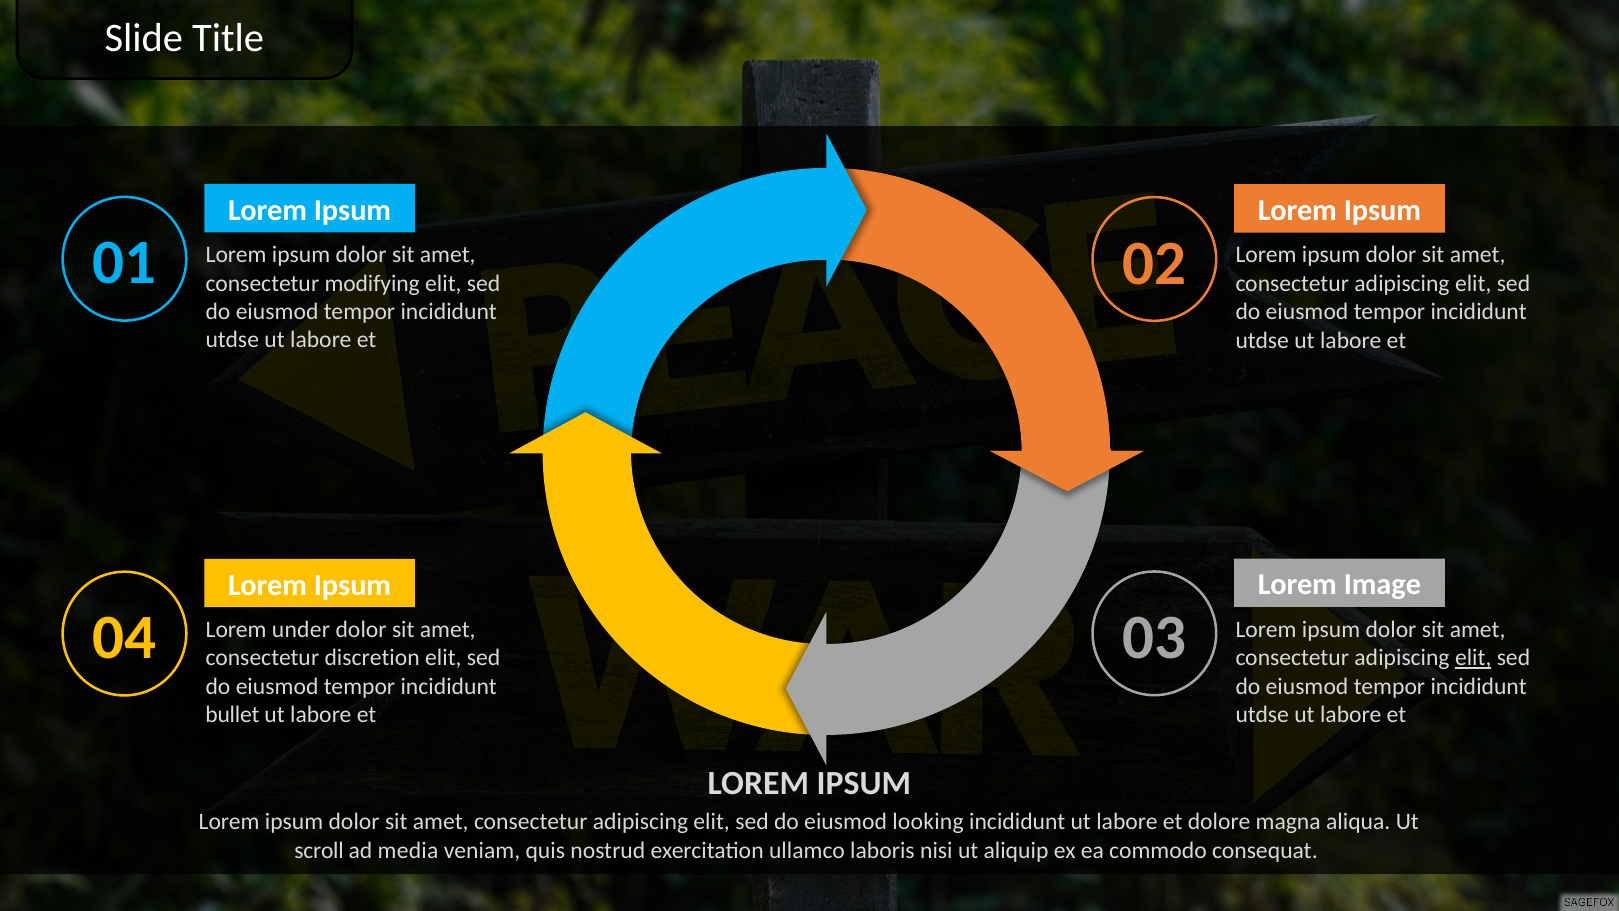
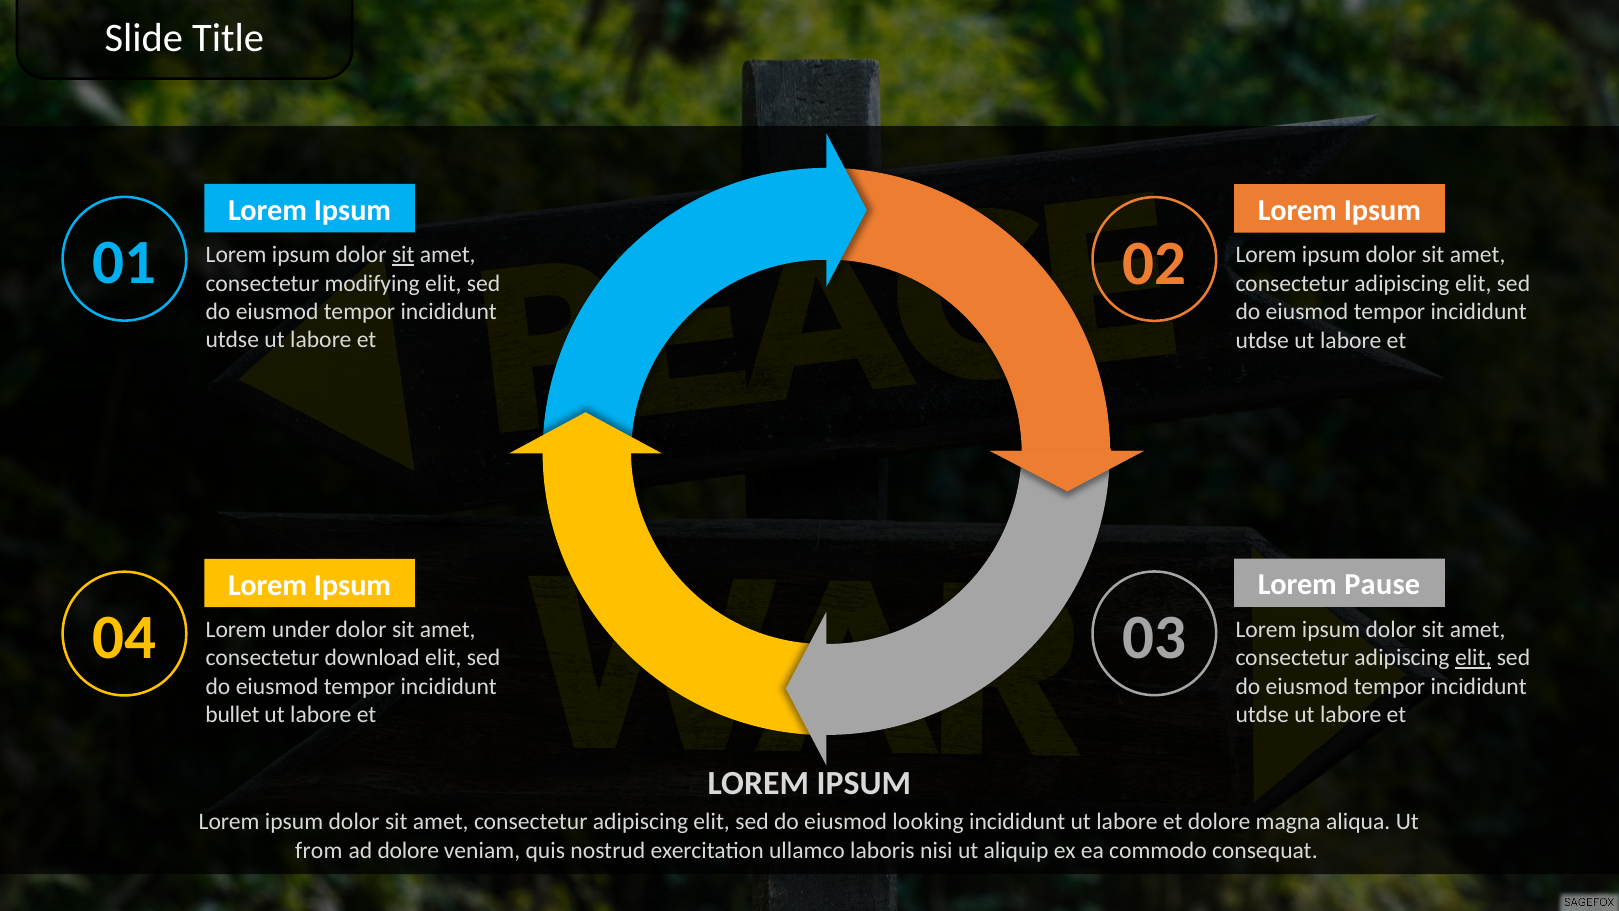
sit underline: none -> present (403, 255)
Image: Image -> Pause (1382, 585)
discretion: discretion -> download (372, 658)
scroll: scroll -> from (319, 850)
ad media: media -> dolore (408, 850)
